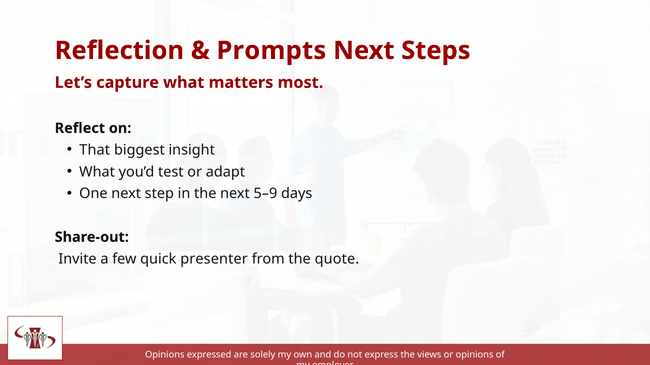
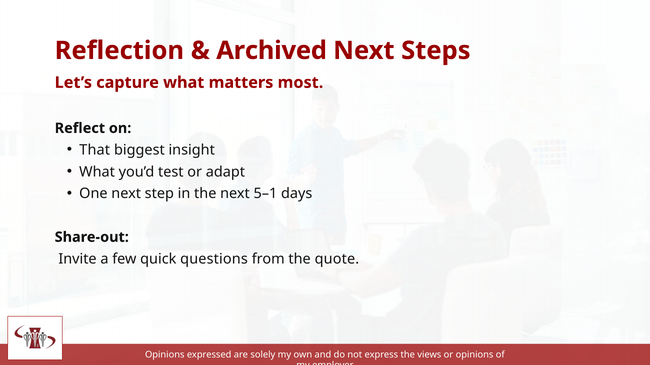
Prompts: Prompts -> Archived (272, 51)
5–9: 5–9 -> 5–1 (265, 194)
presenter: presenter -> questions (214, 259)
